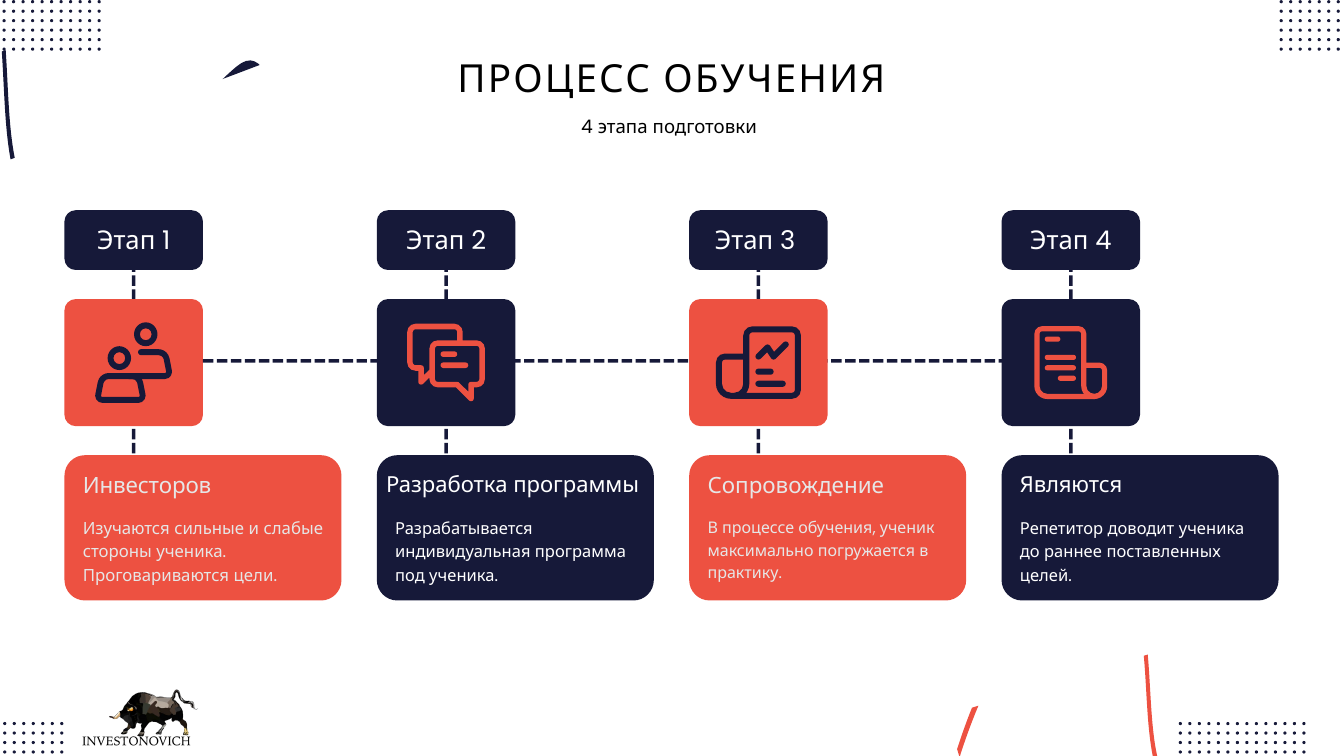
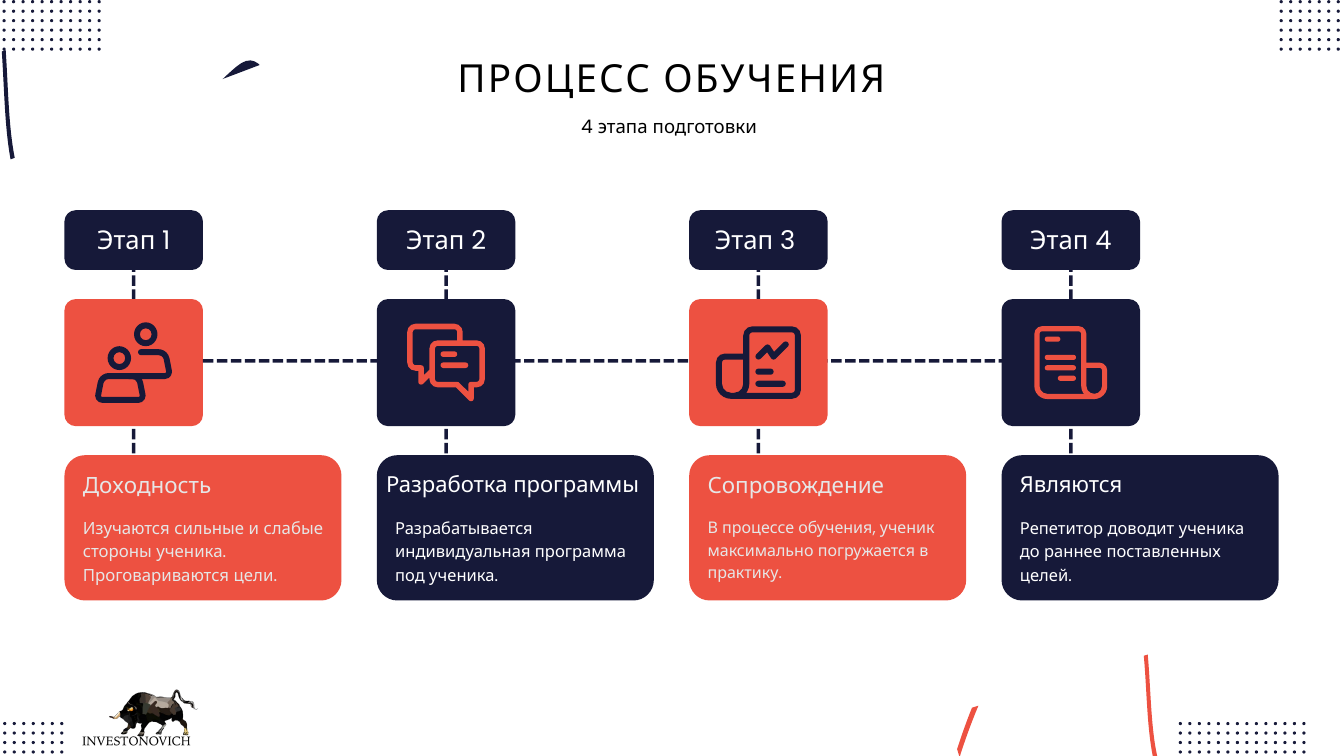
Инвесторов: Инвесторов -> Доходность (147, 486)
